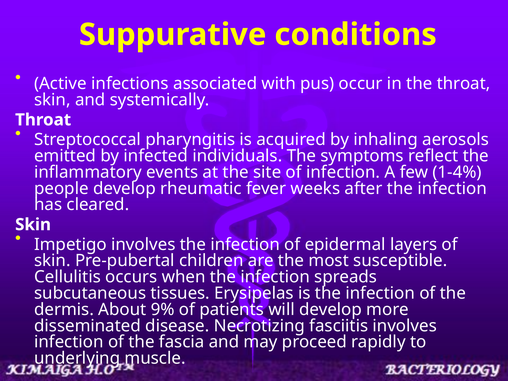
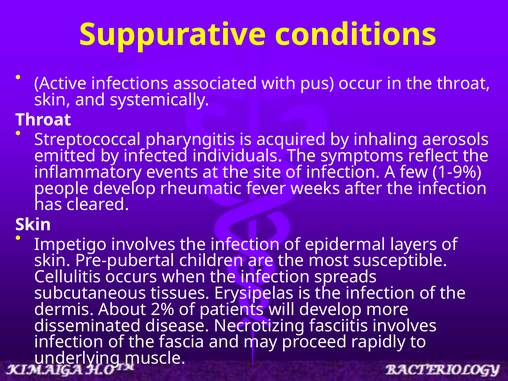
1-4%: 1-4% -> 1-9% (457, 172)
9%: 9% -> 2% (163, 309)
